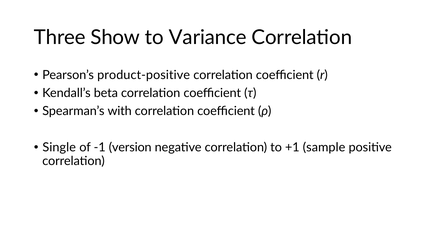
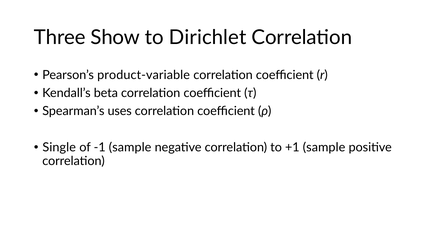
Variance: Variance -> Dirichlet (208, 37)
product-positive: product-positive -> product-variable (144, 75)
with: with -> uses (120, 111)
-1 version: version -> sample (130, 148)
